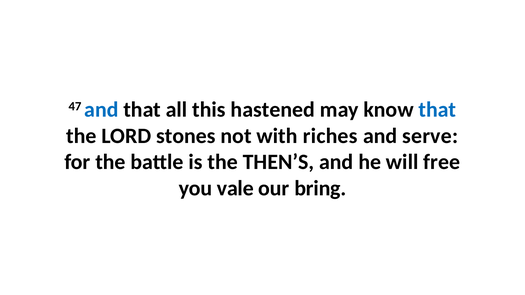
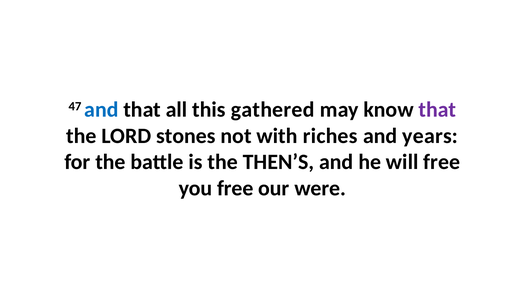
hastened: hastened -> gathered (273, 110)
that colour: blue -> purple (437, 110)
serve: serve -> years (430, 136)
you vale: vale -> free (235, 189)
bring: bring -> were (320, 189)
